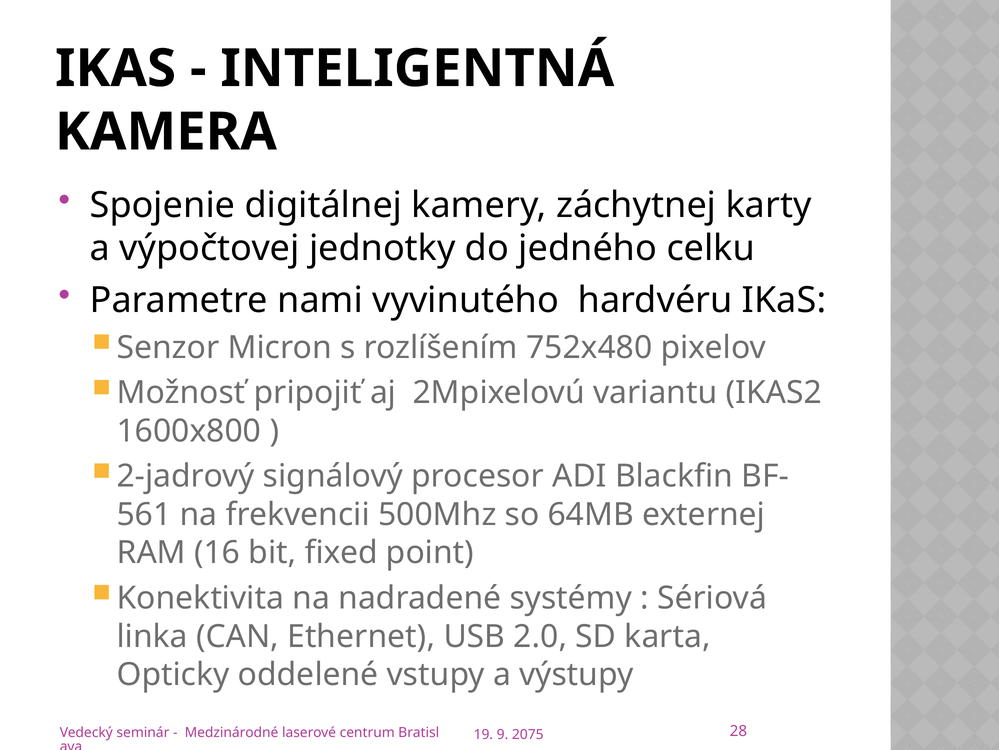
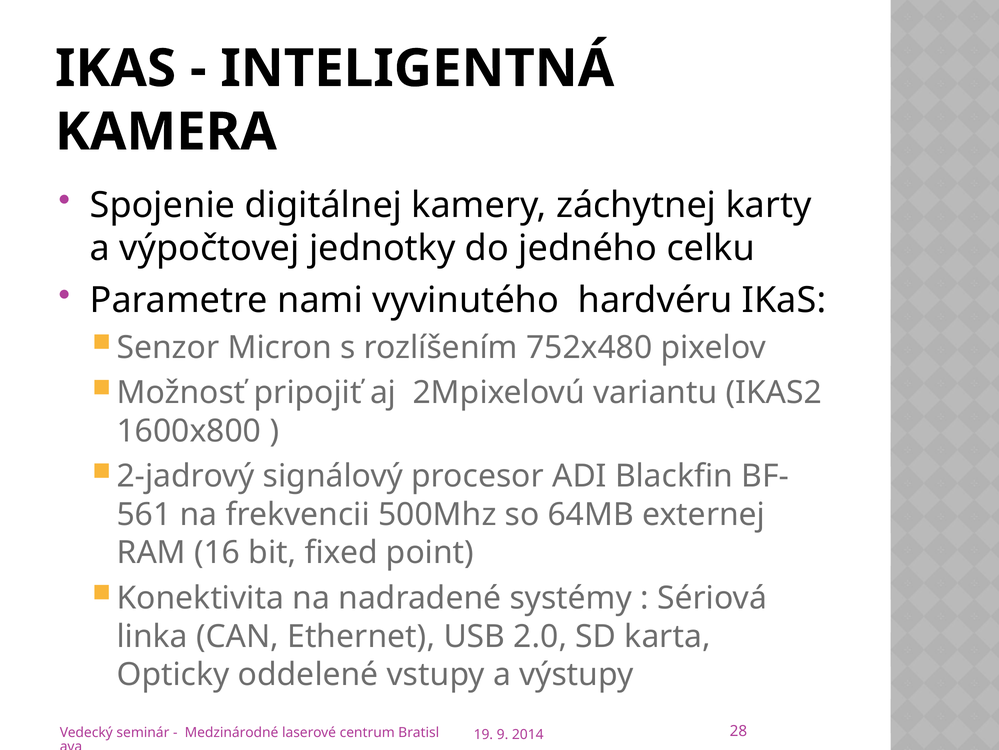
2075: 2075 -> 2014 (528, 734)
